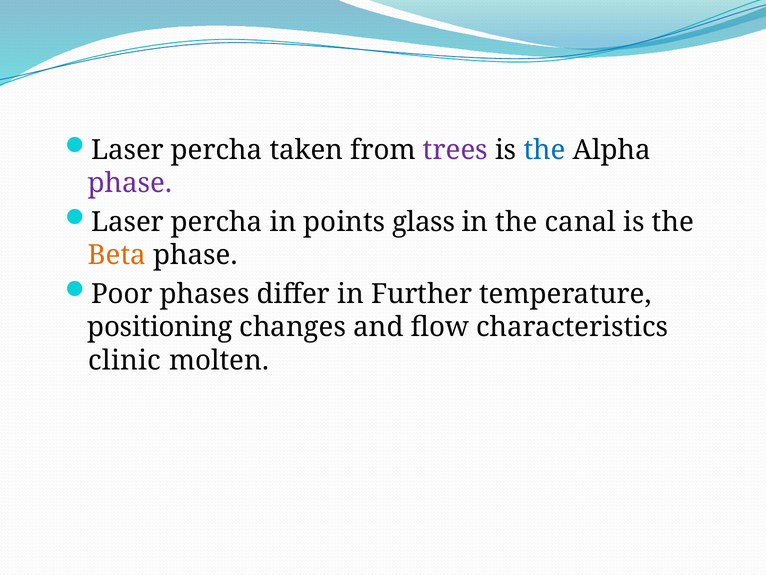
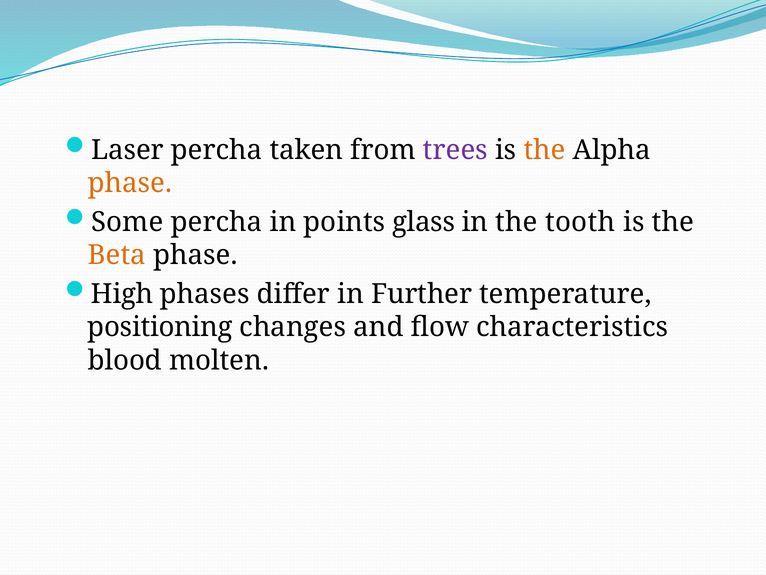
the colour: blue -> orange (545, 150)
phase colour: purple -> orange (130, 183)
Laser: Laser -> Some (127, 222)
canal: canal -> tooth (580, 222)
Poor: Poor -> High (122, 294)
clinic: clinic -> blood (125, 360)
